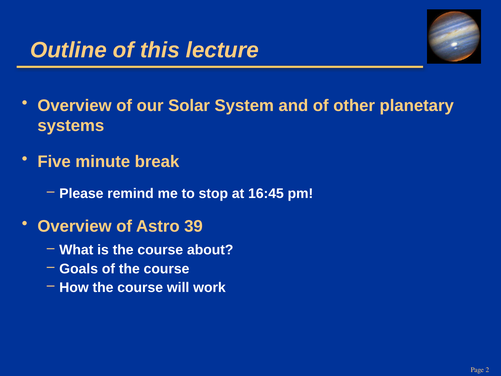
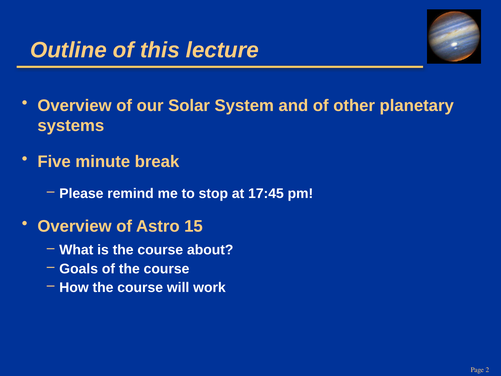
16:45: 16:45 -> 17:45 (266, 193)
39: 39 -> 15 (193, 226)
